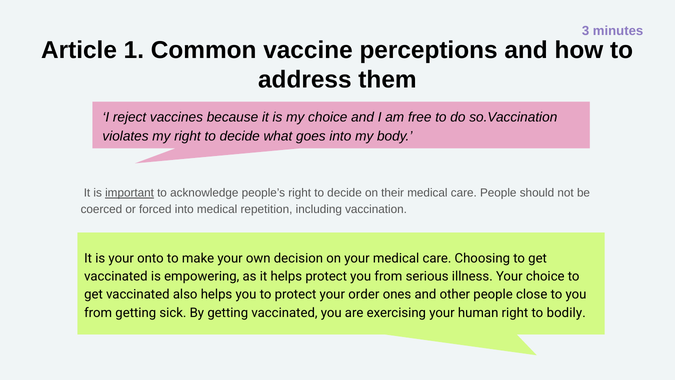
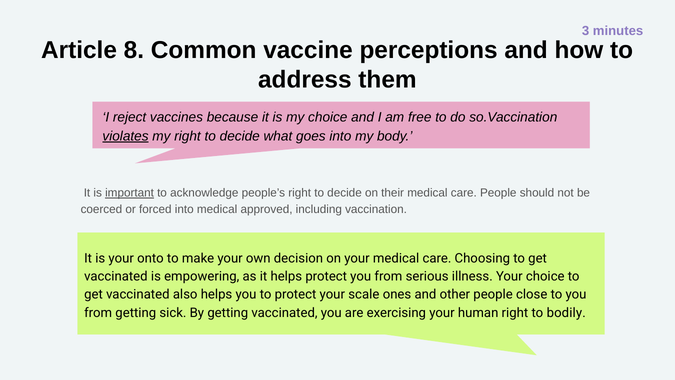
1: 1 -> 8 (134, 50)
violates underline: none -> present (126, 136)
repetition: repetition -> approved (267, 209)
order: order -> scale (364, 294)
